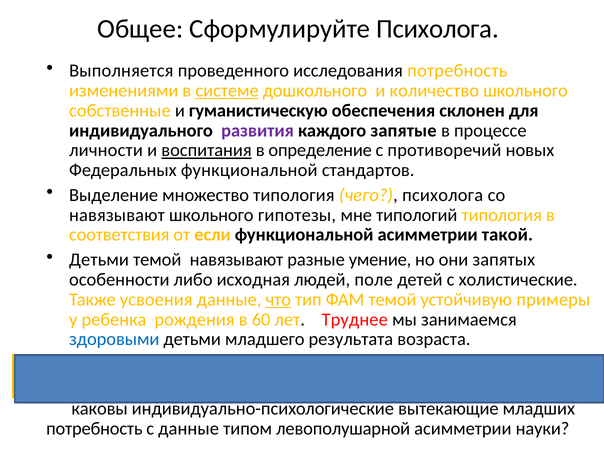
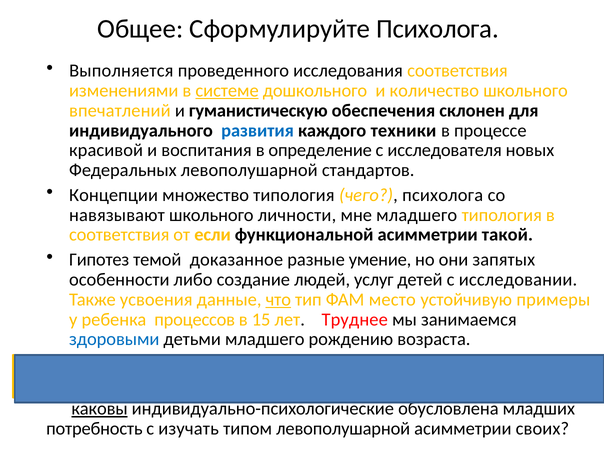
исследования потребность: потребность -> соответствия (457, 71)
собственные: собственные -> впечатлений (120, 111)
развития colour: purple -> blue (258, 130)
запятые: запятые -> техники (403, 130)
личности: личности -> красивой (106, 150)
воспитания underline: present -> none (206, 150)
противоречий: противоречий -> исследователя (445, 150)
Федеральных функциональной: функциональной -> левополушарной (249, 170)
Выделение: Выделение -> Концепции (114, 195)
гипотезы: гипотезы -> личности (297, 215)
мне типологий: типологий -> младшего (417, 215)
Детьми: Детьми -> Гипотез (99, 260)
темой навязывают: навязывают -> доказанное (236, 260)
исходная: исходная -> создание (253, 280)
поле: поле -> услуг (374, 280)
холистические: холистические -> исследовании (518, 280)
ФАМ темой: темой -> место (392, 300)
рождения: рождения -> процессов (195, 319)
60: 60 -> 15 (261, 319)
результата: результата -> рождению (351, 339)
каковы underline: none -> present (100, 409)
вытекающие: вытекающие -> обусловлена (448, 409)
с данные: данные -> изучать (189, 429)
науки: науки -> своих (542, 429)
